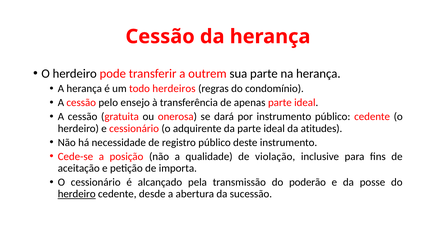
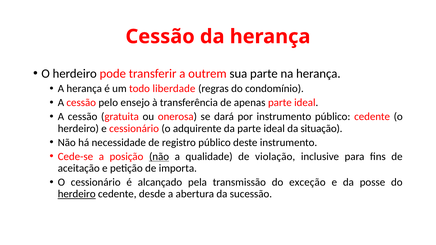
herdeiros: herdeiros -> liberdade (174, 89)
atitudes: atitudes -> situação (322, 129)
não underline: none -> present (159, 157)
poderão: poderão -> exceção (307, 182)
